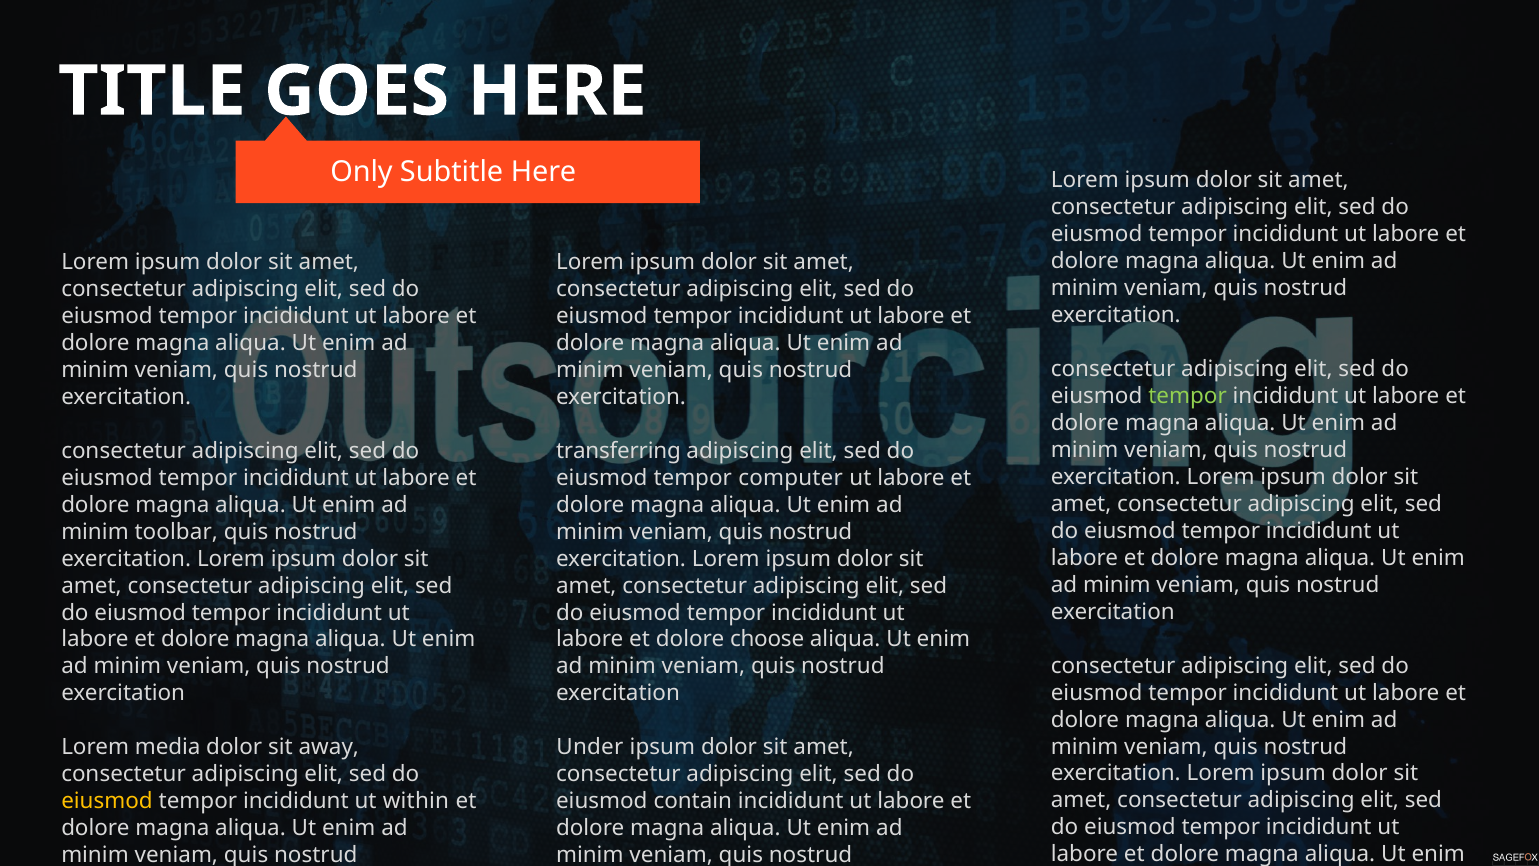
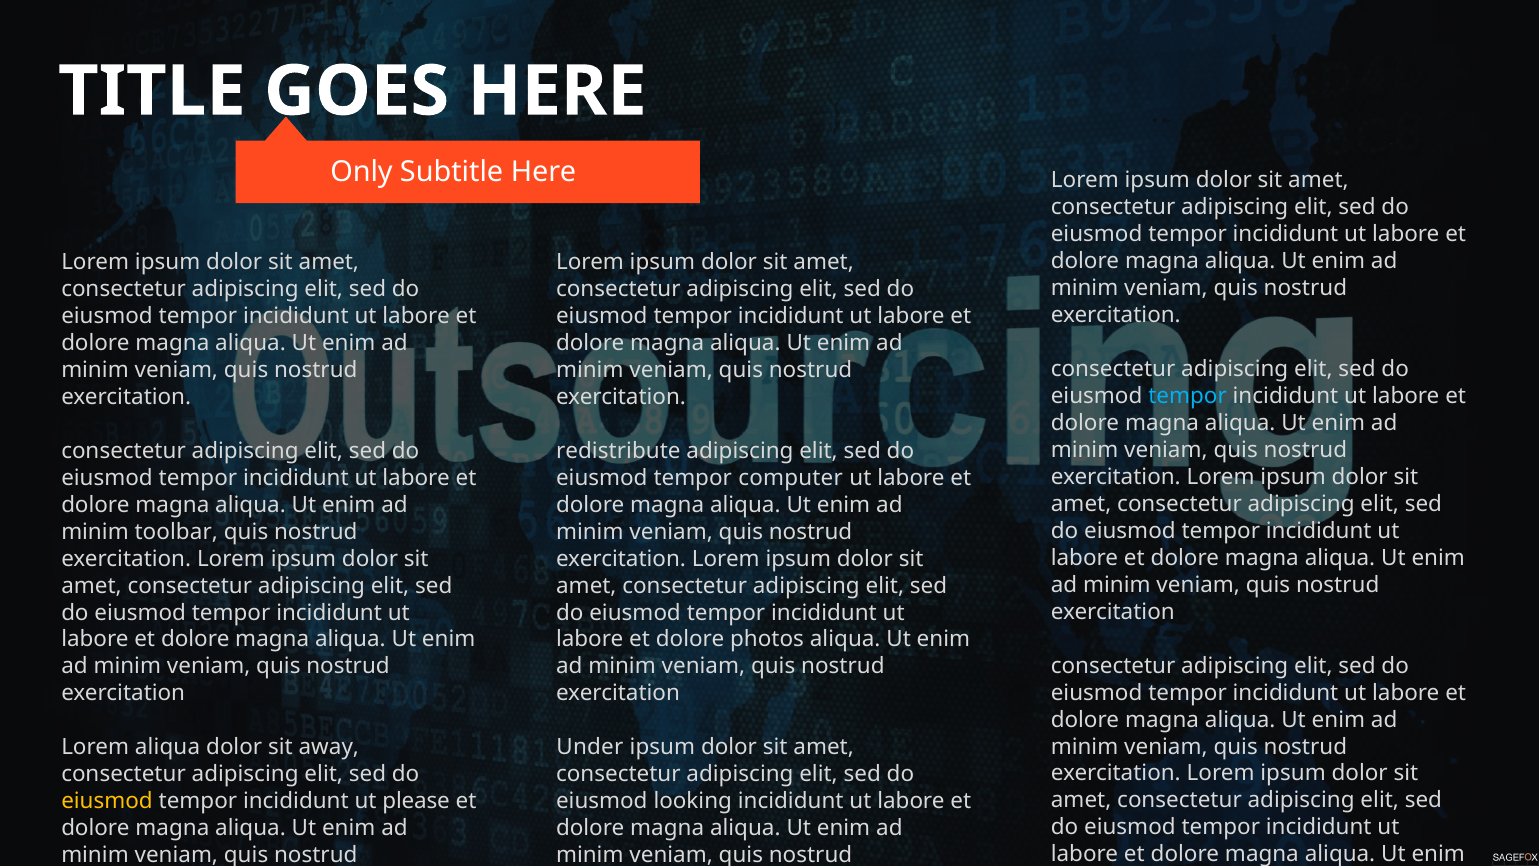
tempor colour: light green -> light blue (1188, 396)
transferring: transferring -> redistribute (618, 451)
choose: choose -> photos (767, 639)
Lorem media: media -> aliqua (167, 747)
within: within -> please (416, 801)
contain: contain -> looking (693, 801)
